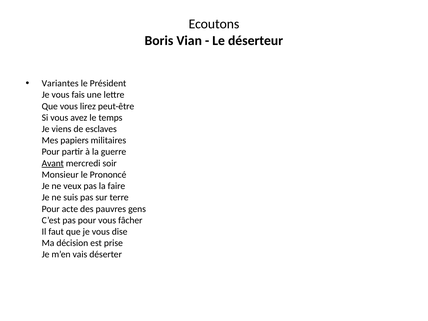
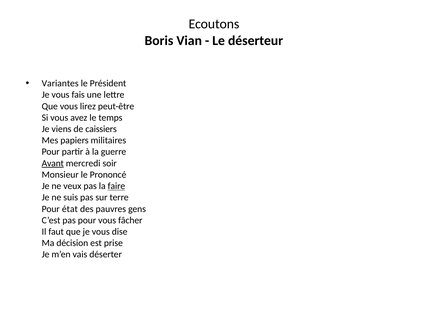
esclaves: esclaves -> caissiers (101, 129)
faire underline: none -> present (116, 186)
acte: acte -> état (70, 209)
